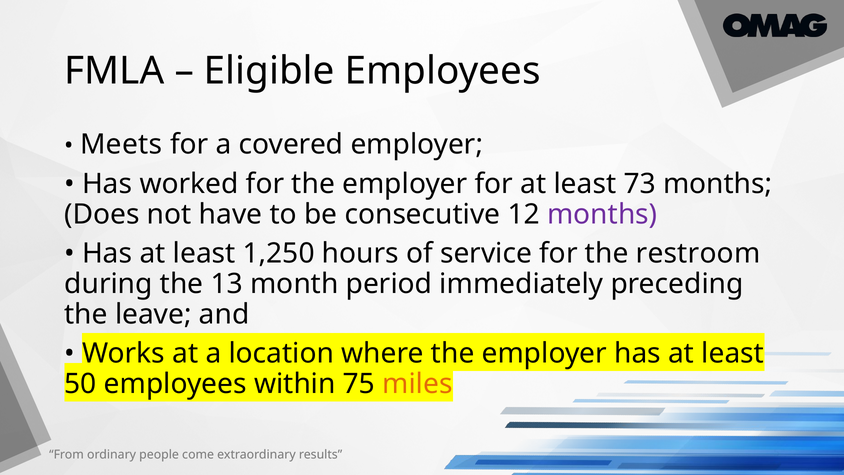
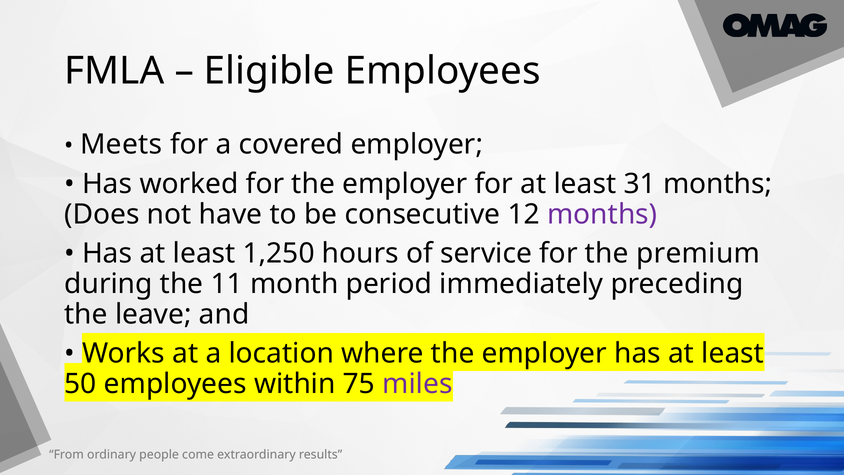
73: 73 -> 31 (640, 184)
restroom: restroom -> premium (698, 253)
13: 13 -> 11 (227, 284)
miles colour: orange -> purple (417, 384)
